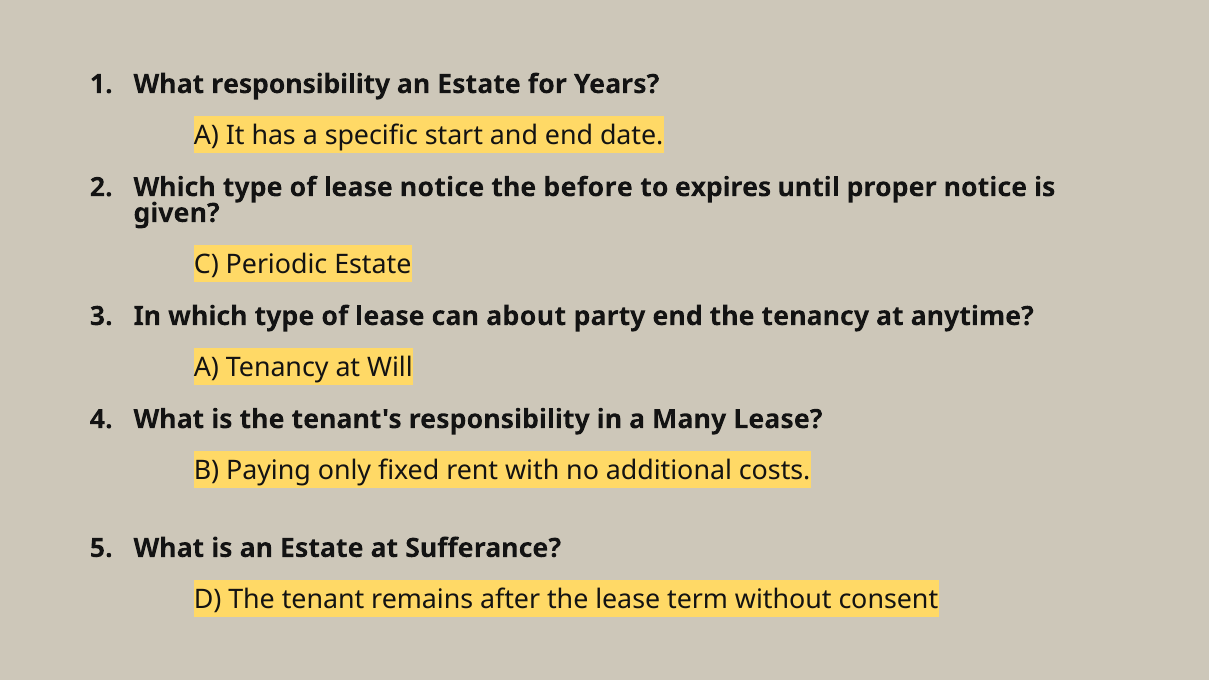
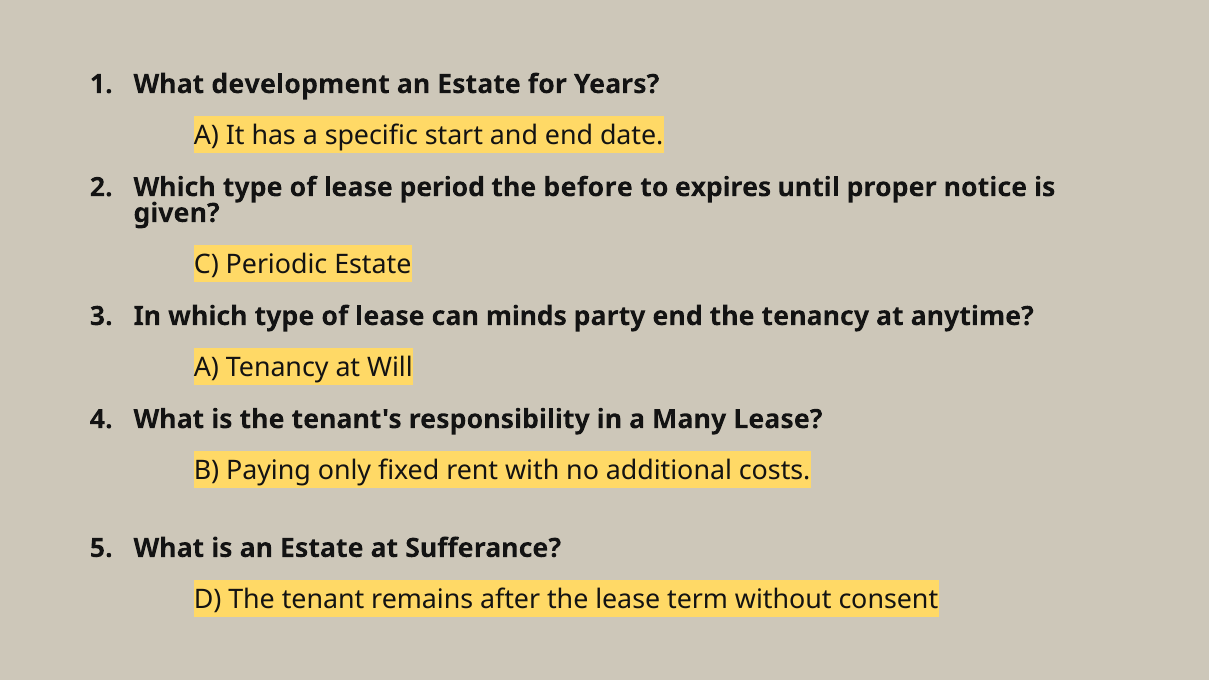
What responsibility: responsibility -> development (301, 84)
lease notice: notice -> period (442, 187)
about: about -> minds (526, 316)
